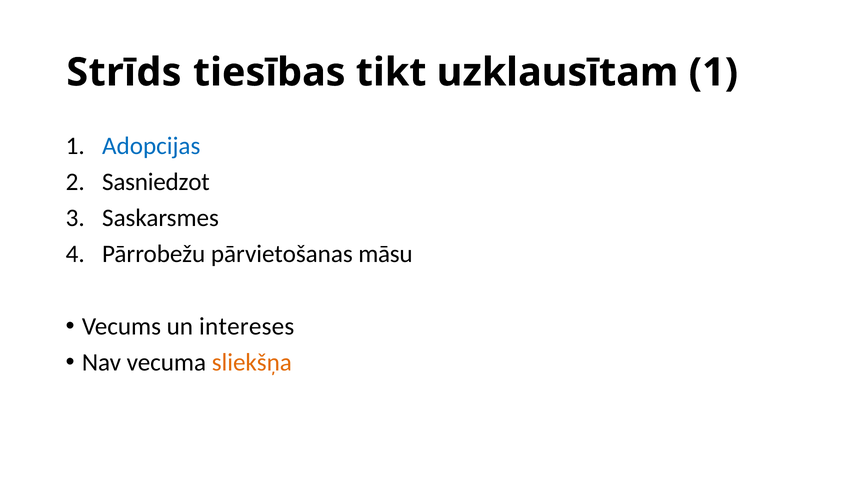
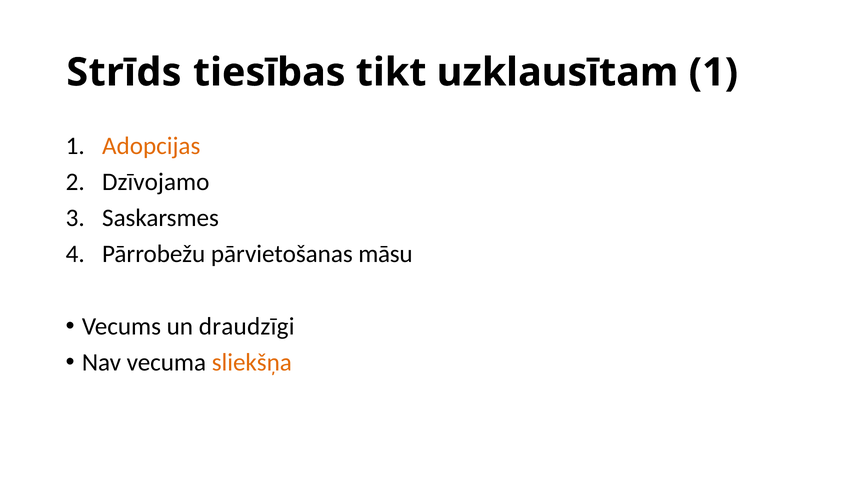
Adopcijas colour: blue -> orange (151, 146)
Sasniedzot: Sasniedzot -> Dzīvojamo (156, 182)
intereses: intereses -> draudzīgi (247, 326)
